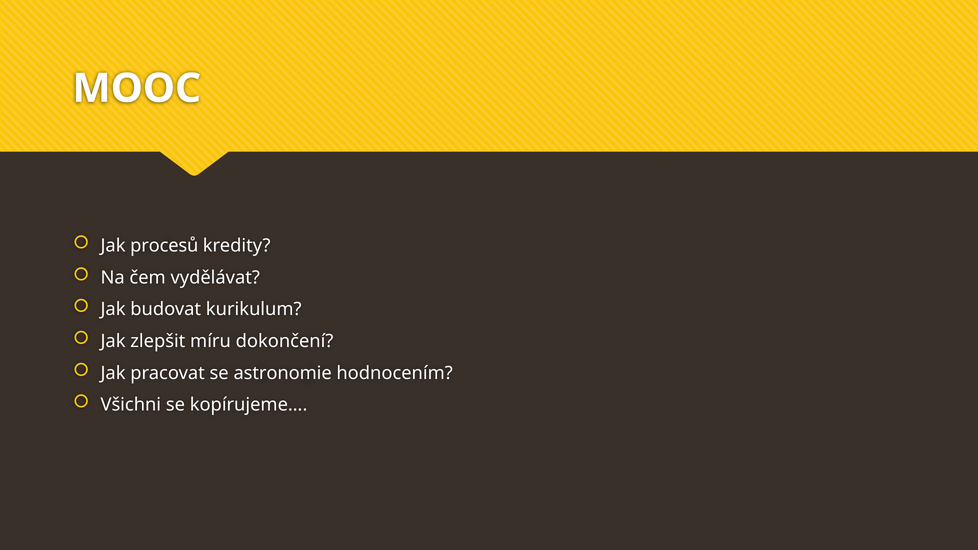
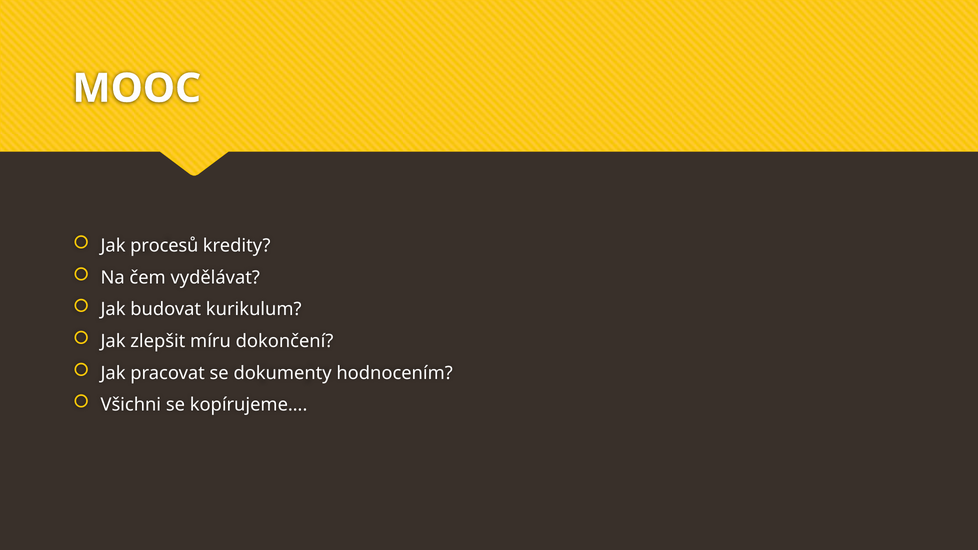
astronomie: astronomie -> dokumenty (283, 373)
